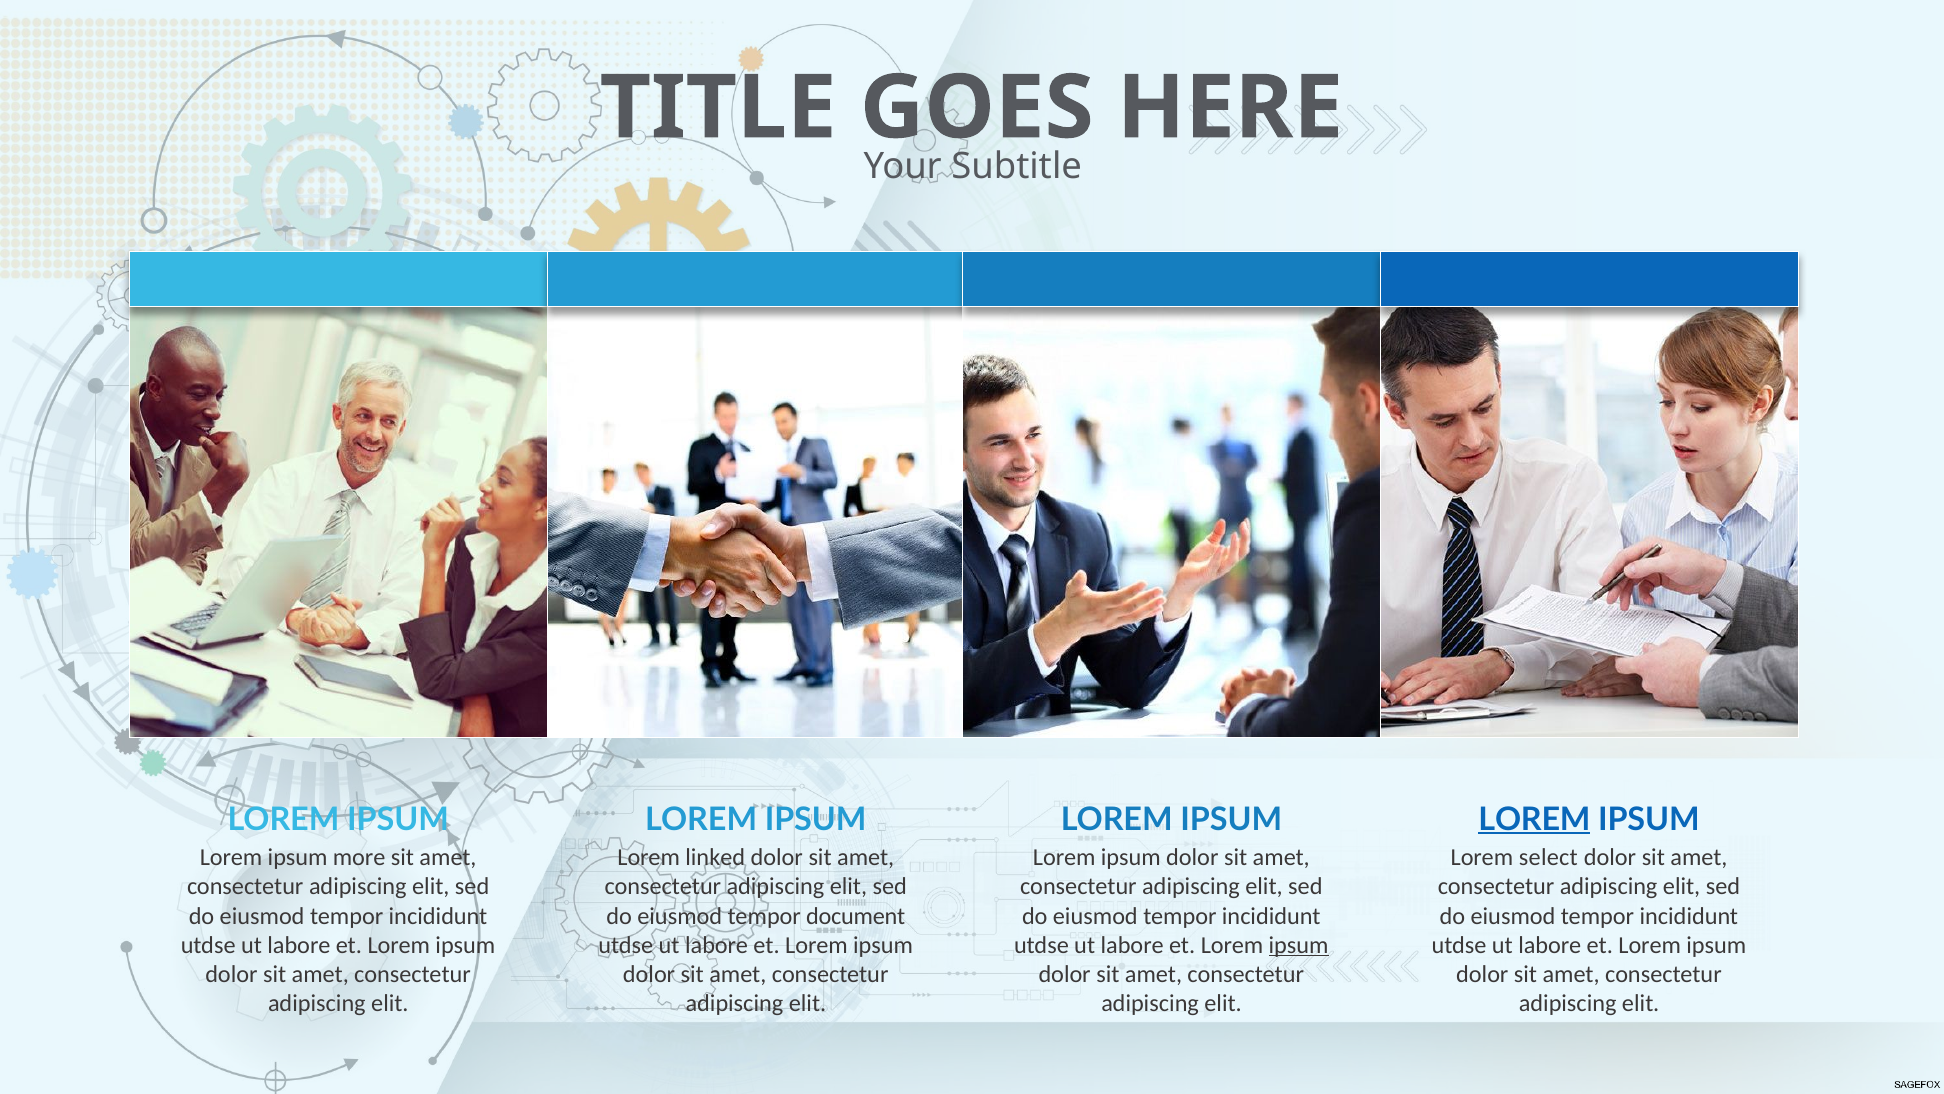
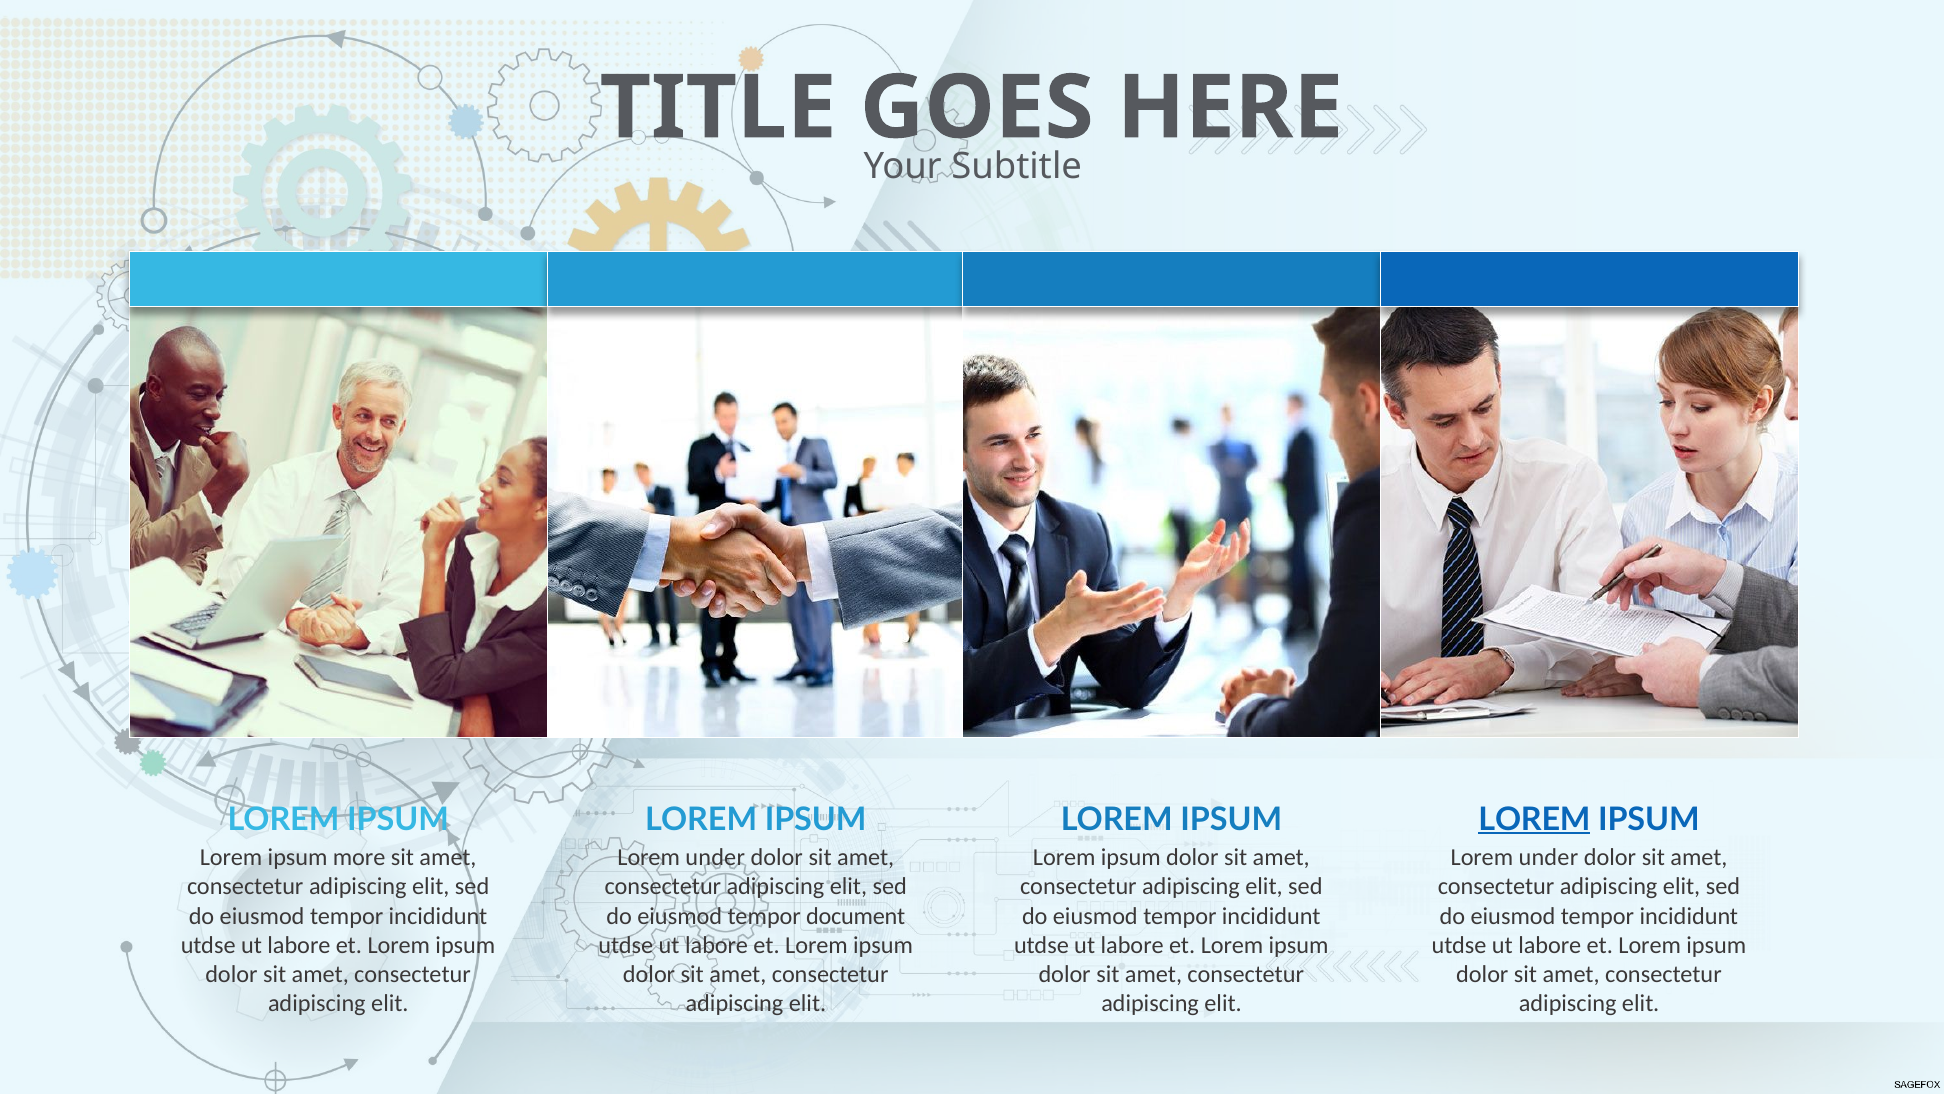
linked: linked -> under (715, 857)
select: select -> under (1548, 857)
ipsum underline: present -> none (1299, 945)
